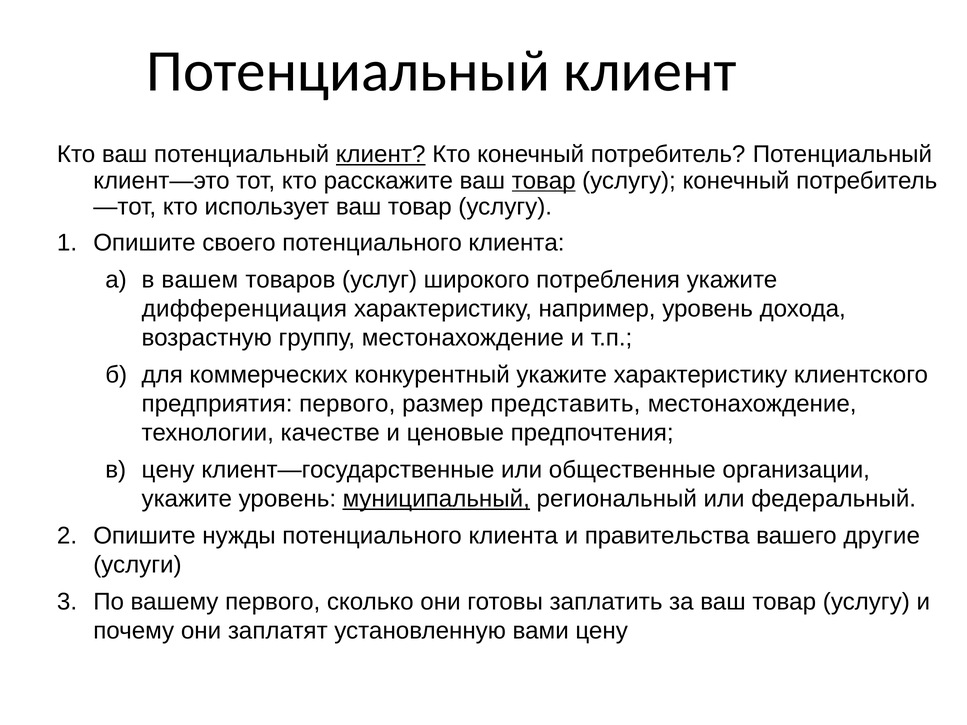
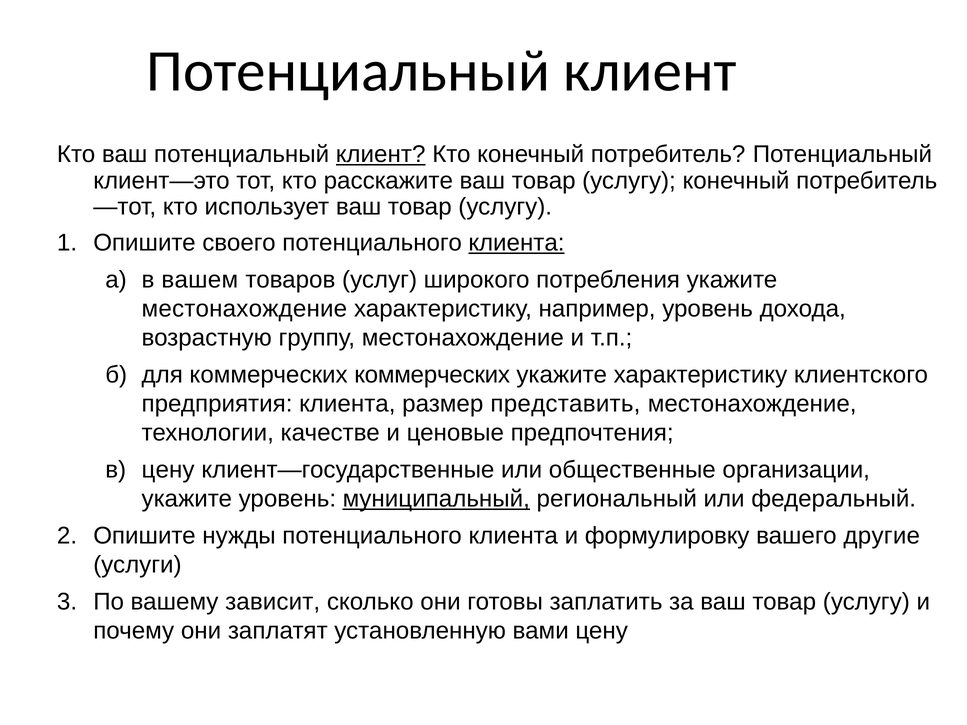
товар underline: present -> none (544, 181)
клиента underline: none -> present (517, 243)
дифференциация: дифференциация -> местонахождение (244, 309)
коммерческих конкурентный: конкурентный -> коммерческих (432, 375)
предприятия первого: первого -> клиента (347, 404)
правительства: правительства -> формулировку (667, 536)
вашему первого: первого -> зависит (273, 602)
